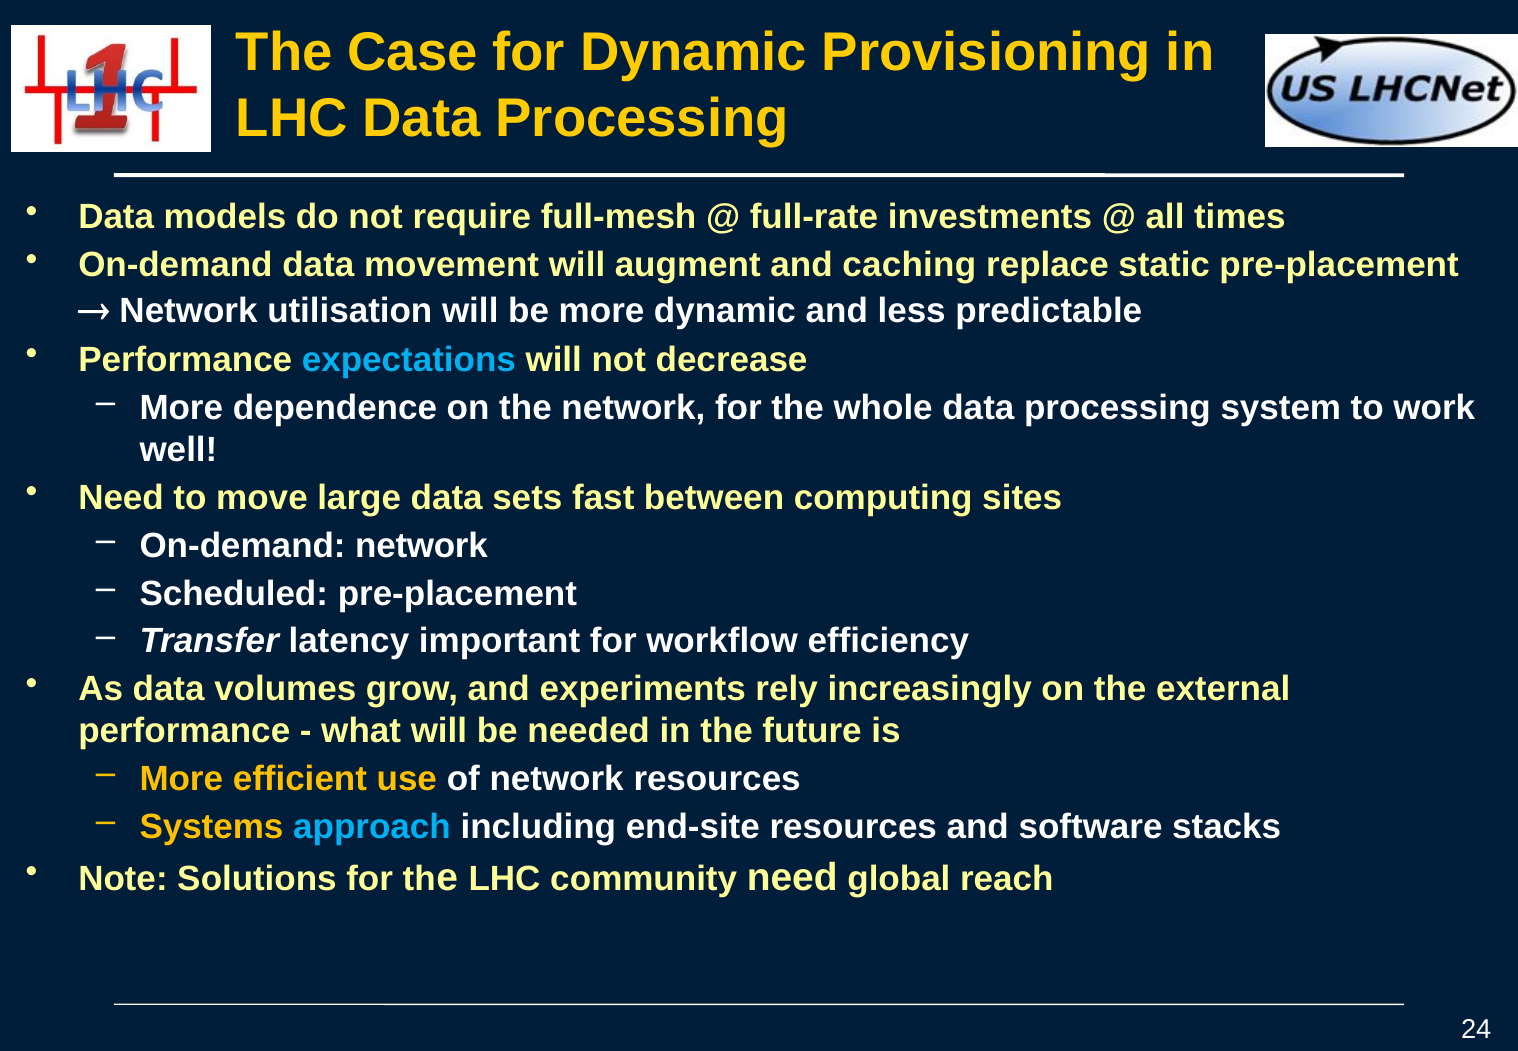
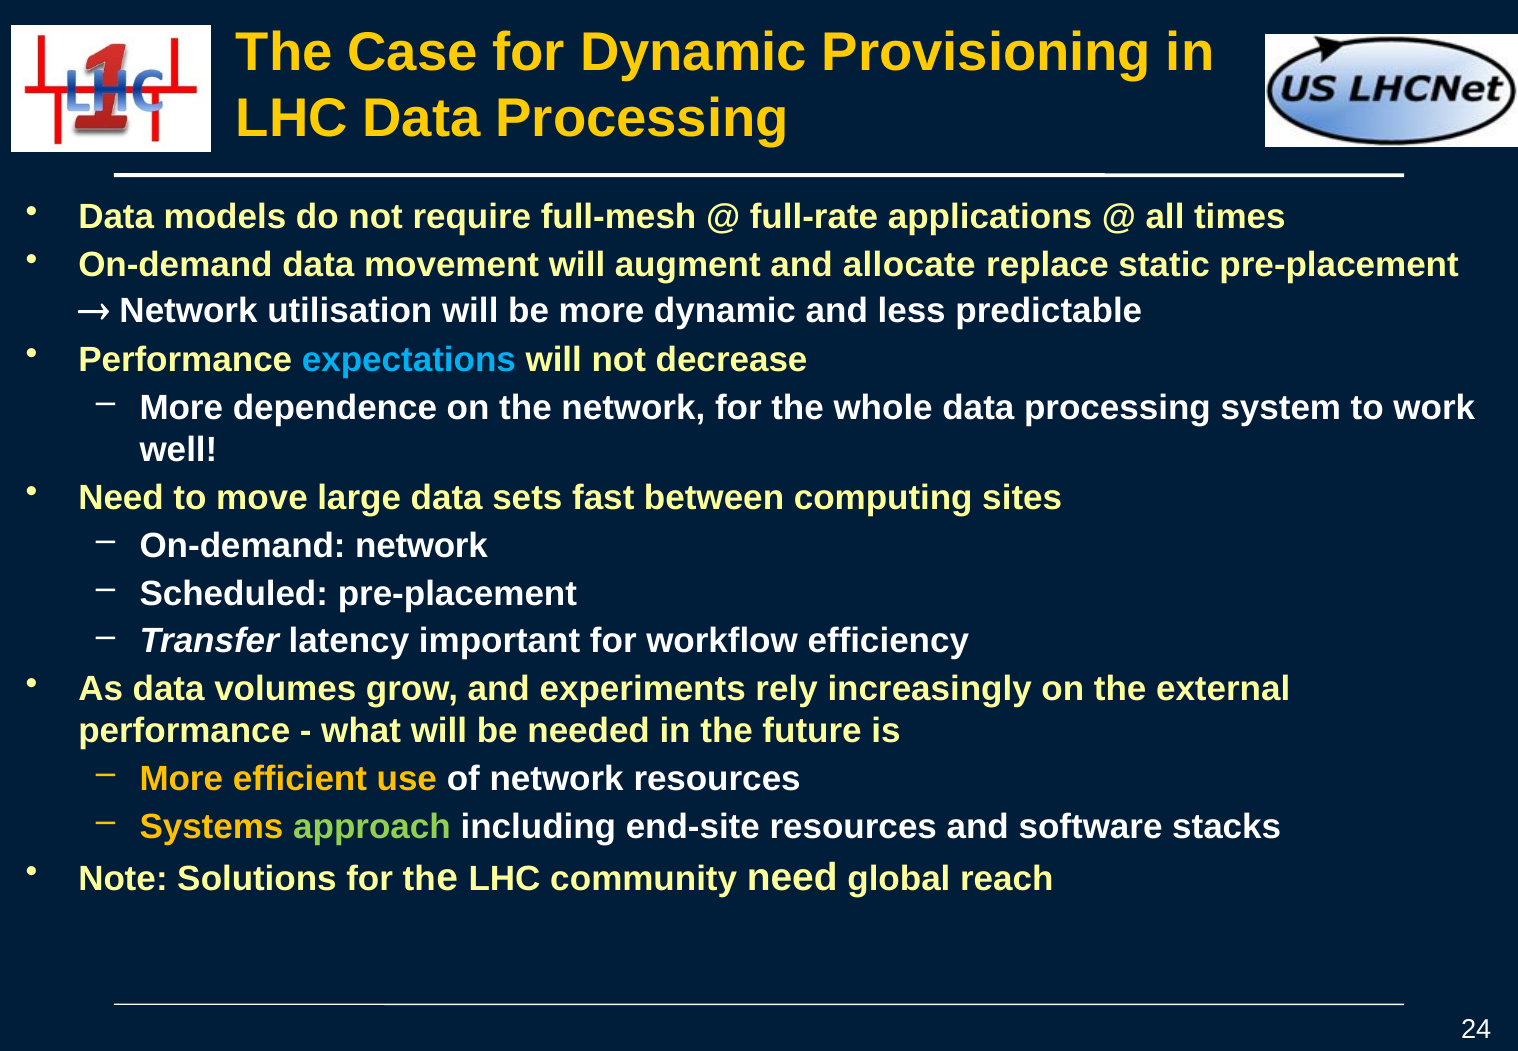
investments: investments -> applications (990, 217)
caching: caching -> allocate (909, 265)
approach colour: light blue -> light green (372, 827)
